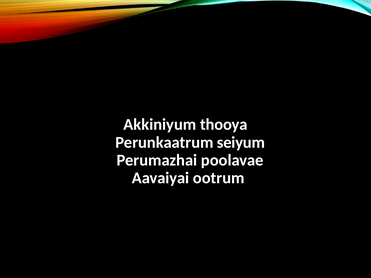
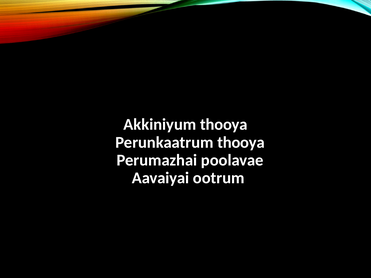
Perunkaatrum seiyum: seiyum -> thooya (241, 142)
